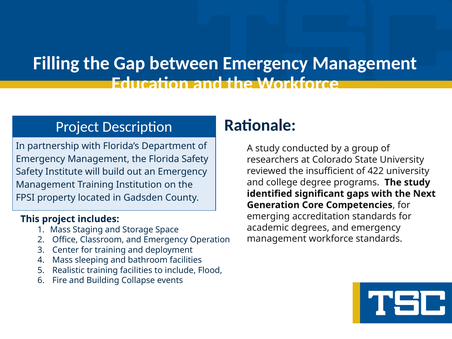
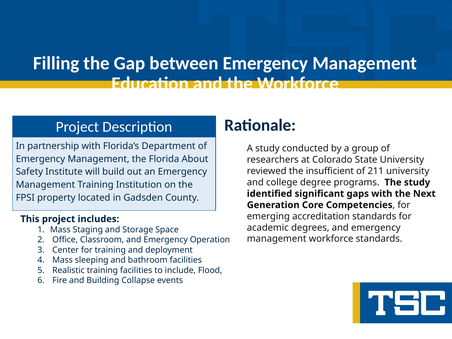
Florida Safety: Safety -> About (195, 159)
422: 422 -> 211 (376, 171)
